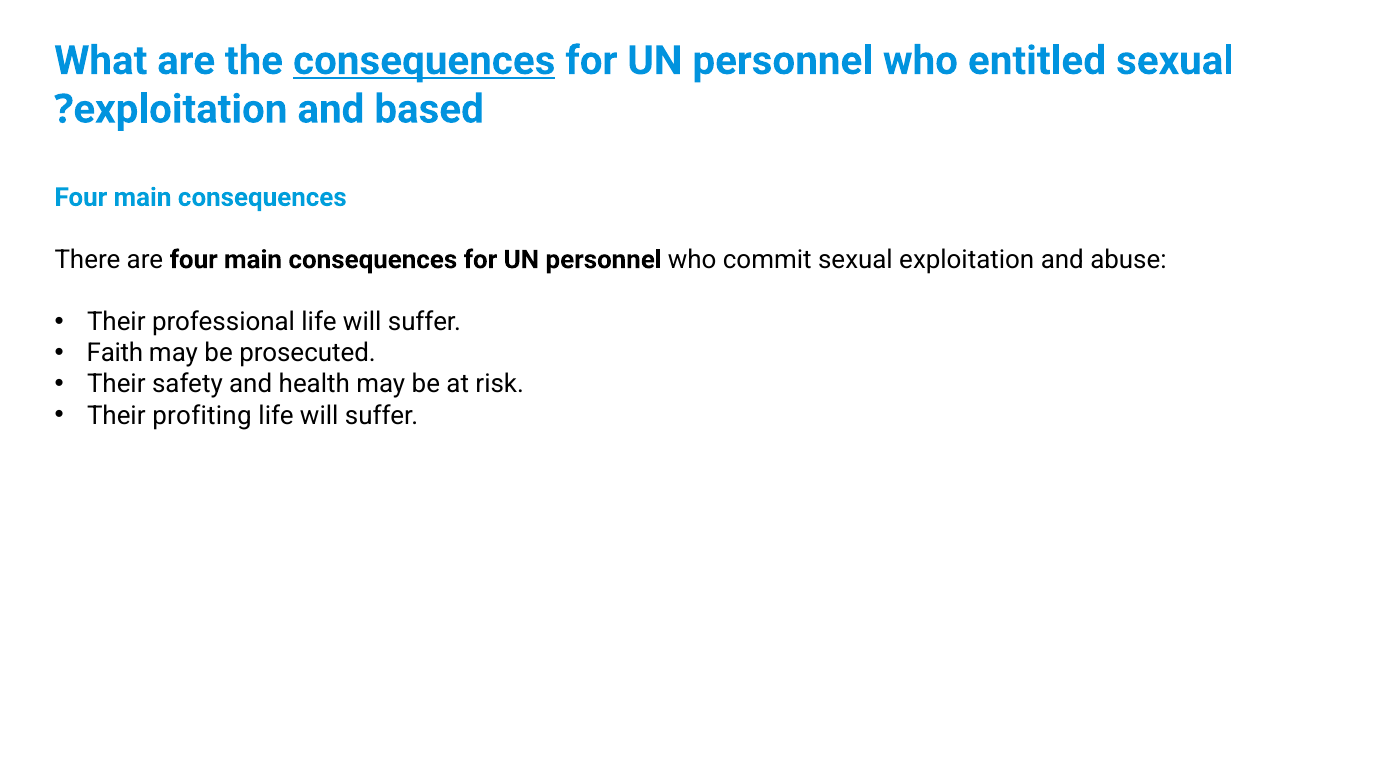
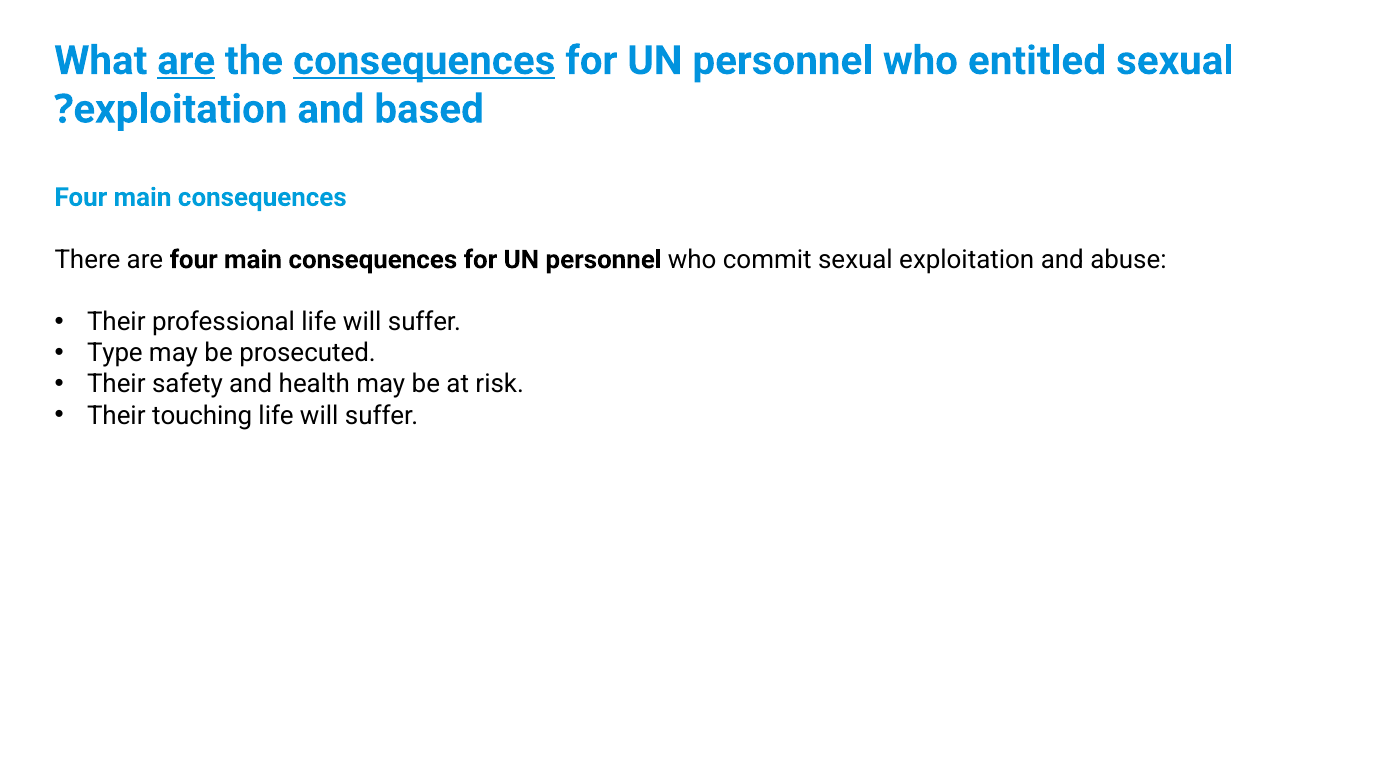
are underline: none -> present (186, 61)
Faith: Faith -> Type (115, 353)
profiting: profiting -> touching (202, 415)
